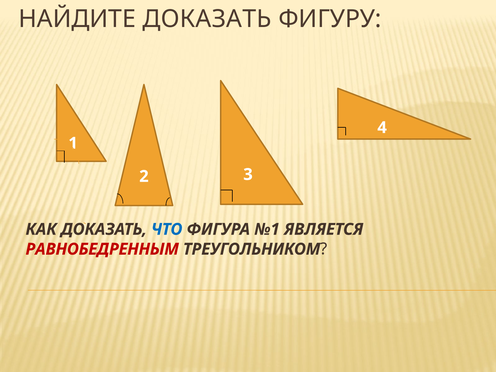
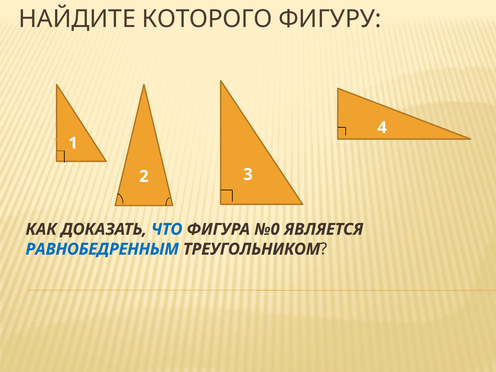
НАЙДИТЕ ДОКАЗАТЬ: ДОКАЗАТЬ -> КОТОРОГО (207, 19)
№1: №1 -> №0 (267, 229)
РАВНОБЕДРЕННЫМ colour: red -> blue (102, 249)
